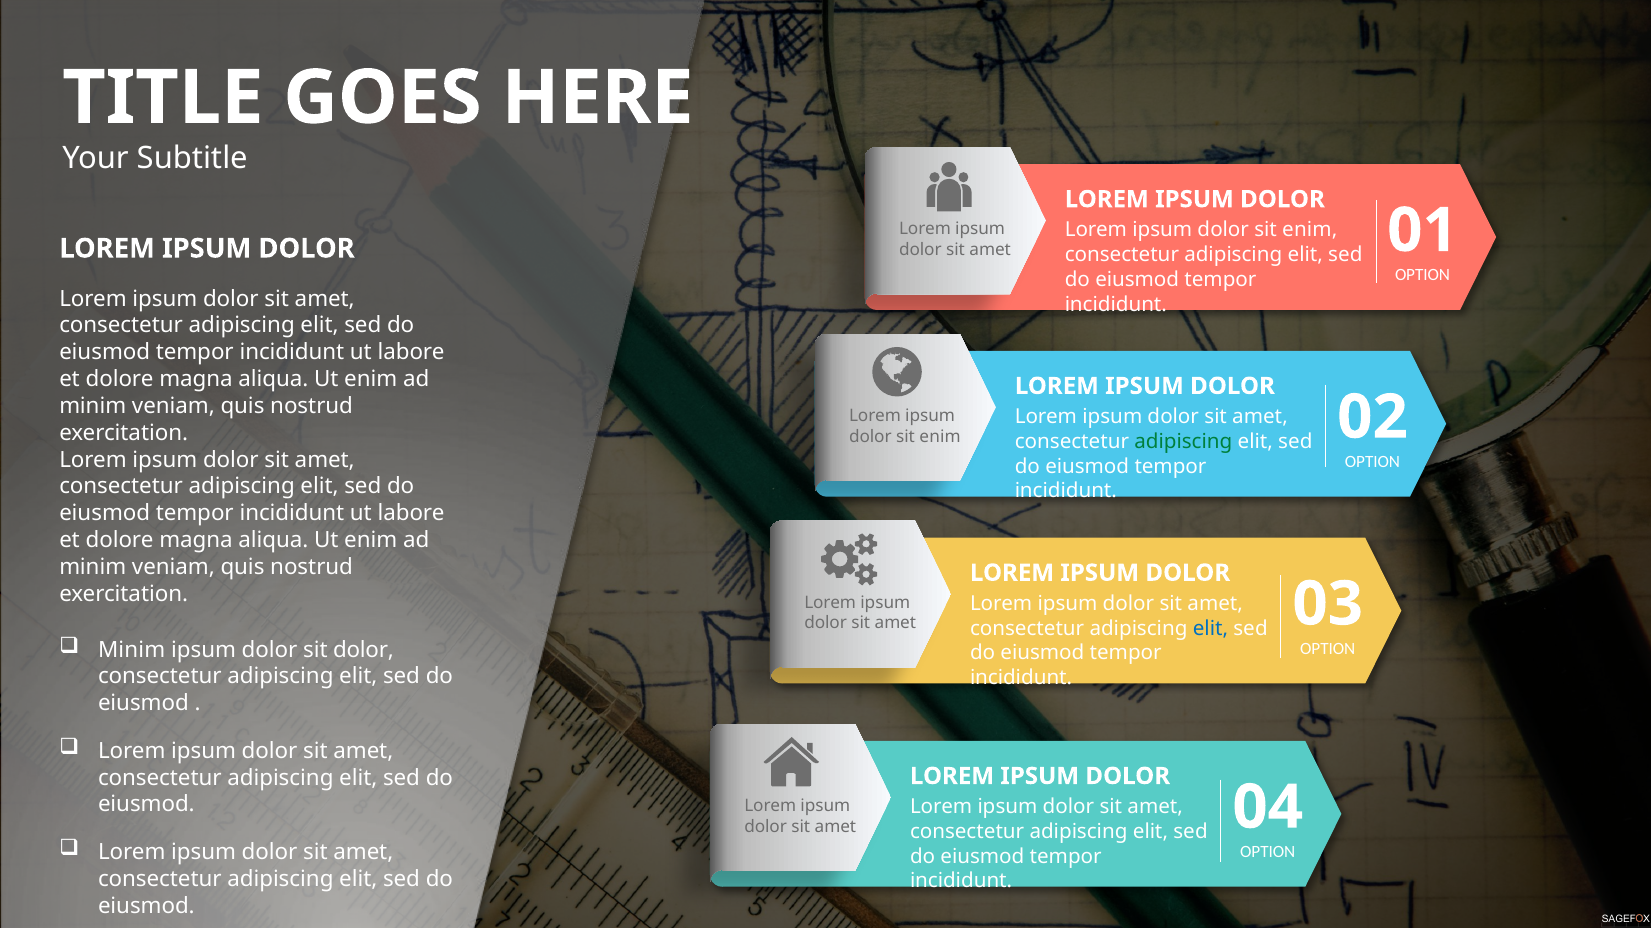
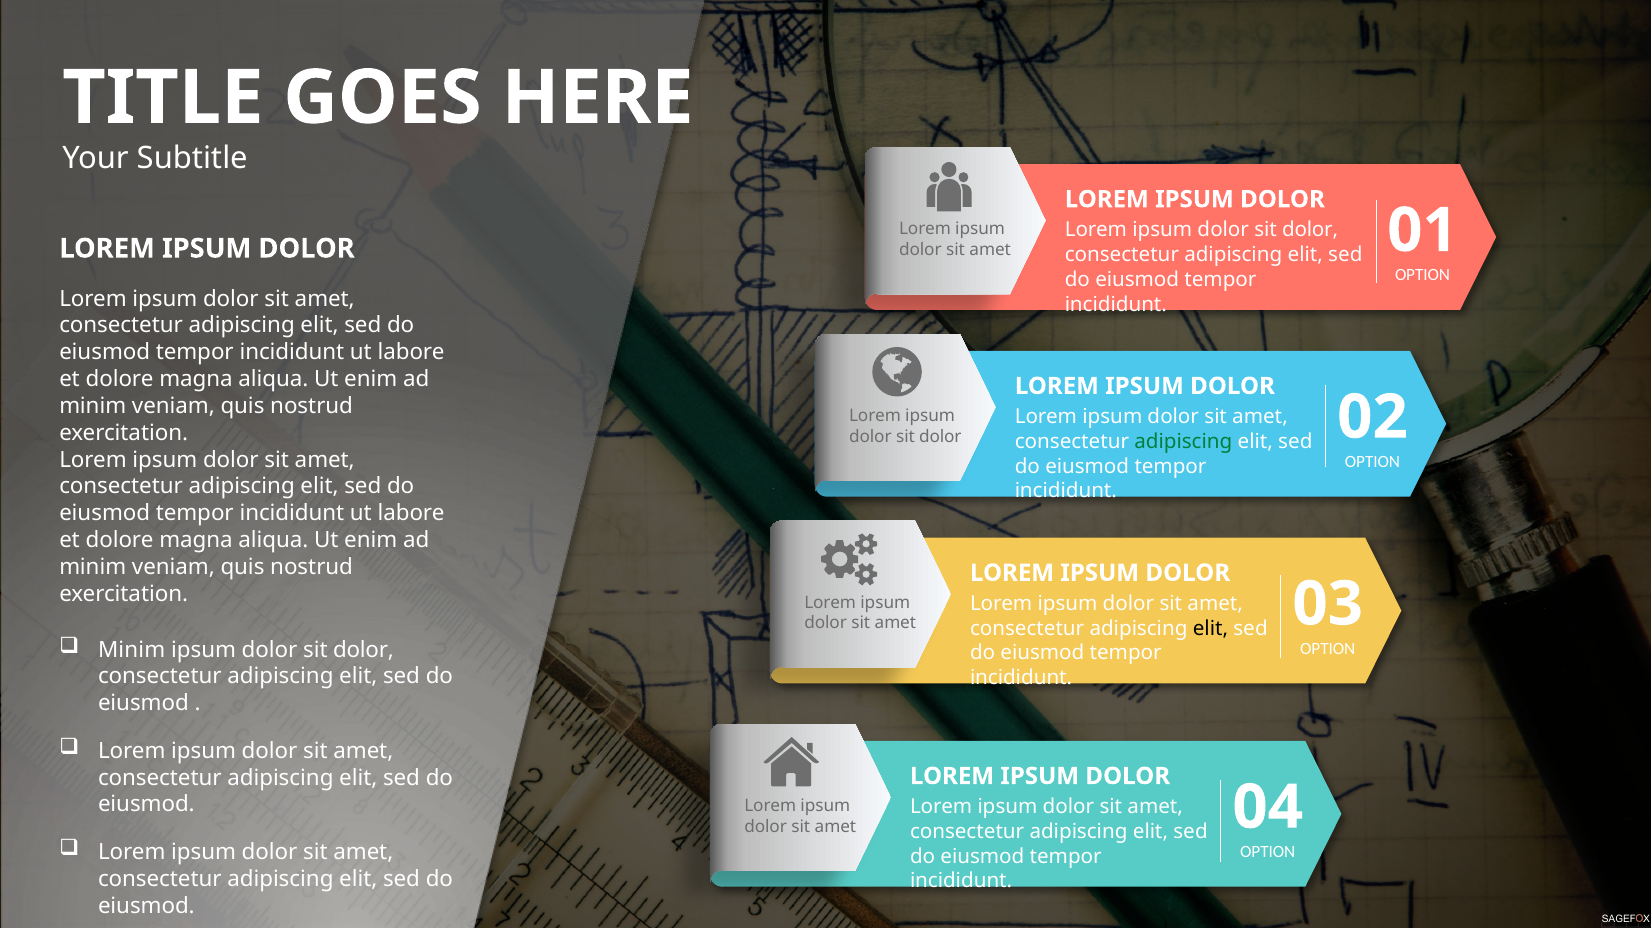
enim: enim -> dolor (1310, 230)
enim: enim -> dolor (940, 437)
elit colour: blue -> black (1210, 629)
